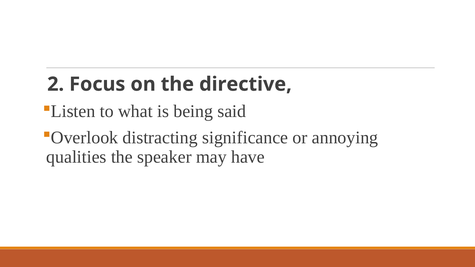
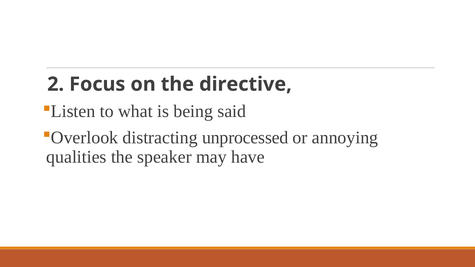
significance: significance -> unprocessed (245, 138)
